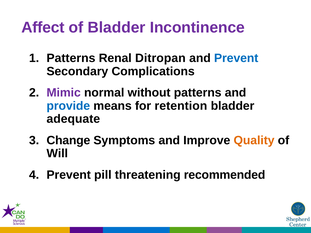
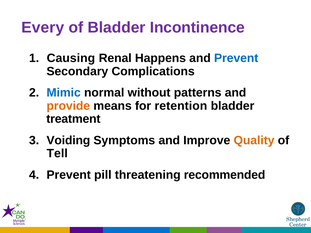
Affect: Affect -> Every (43, 28)
Patterns: Patterns -> Causing (71, 58)
Ditropan: Ditropan -> Happens (160, 58)
Mimic colour: purple -> blue (64, 93)
provide colour: blue -> orange (68, 106)
adequate: adequate -> treatment (73, 119)
Change: Change -> Voiding (68, 140)
Will: Will -> Tell (57, 154)
